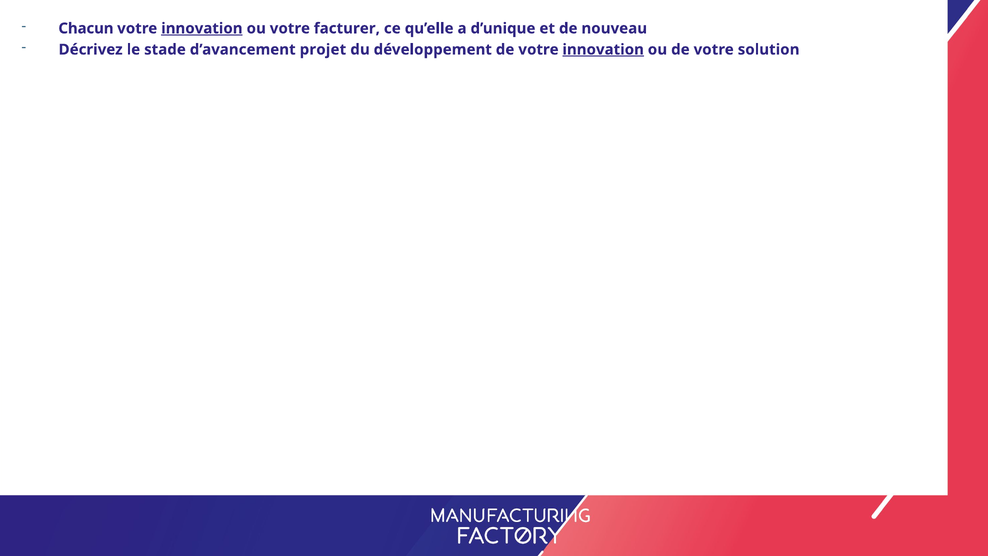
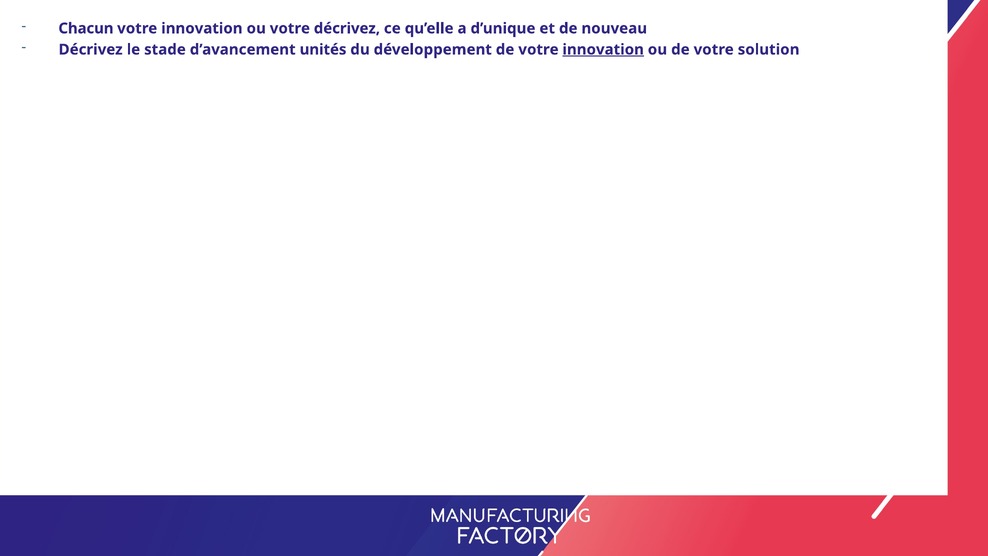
innovation underline: present -> none (202, 28)
votre facturer: facturer -> décrivez (347, 28)
projet: projet -> unités (323, 50)
